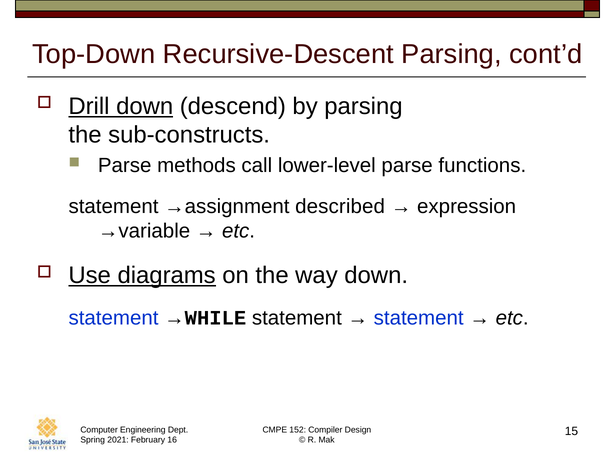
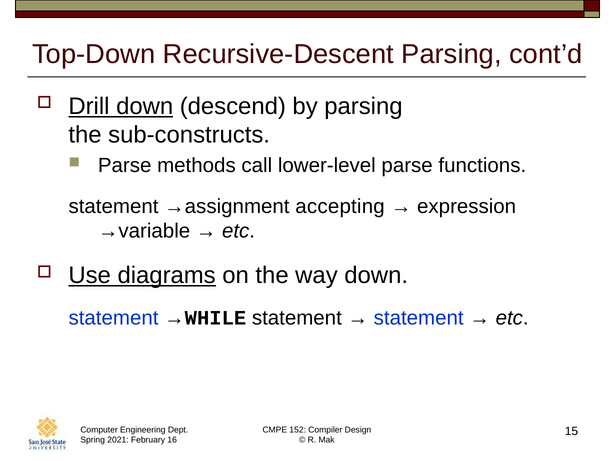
described: described -> accepting (340, 207)
